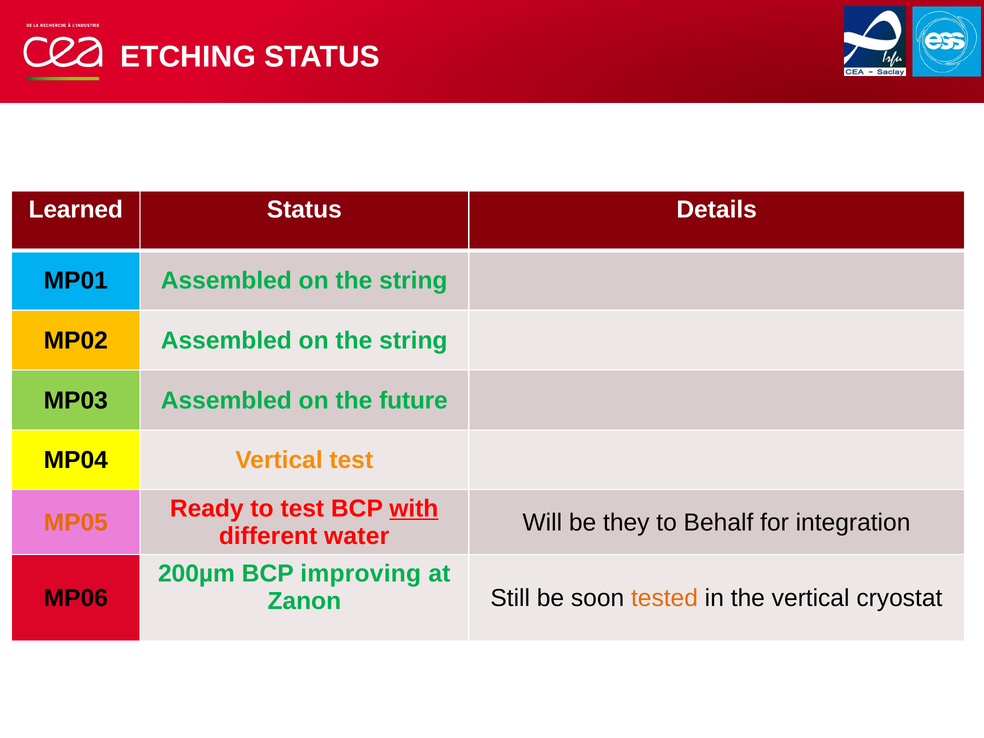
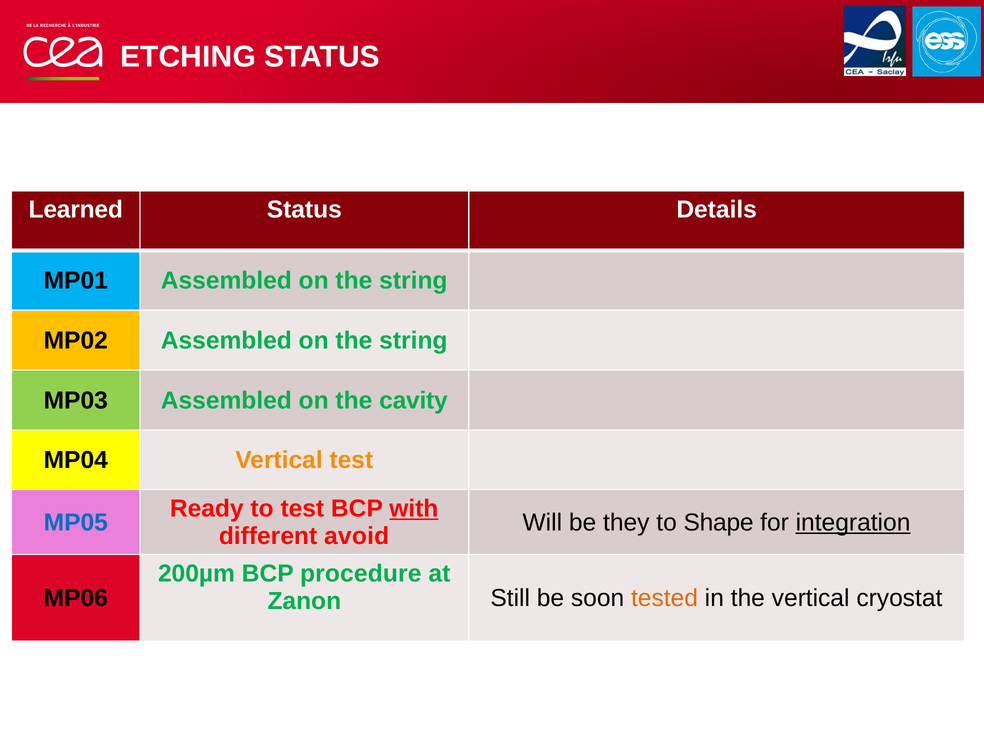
future: future -> cavity (413, 400)
MP05 colour: orange -> blue (76, 523)
Behalf: Behalf -> Shape (719, 523)
integration underline: none -> present (853, 523)
water: water -> avoid (357, 536)
improving: improving -> procedure (361, 574)
